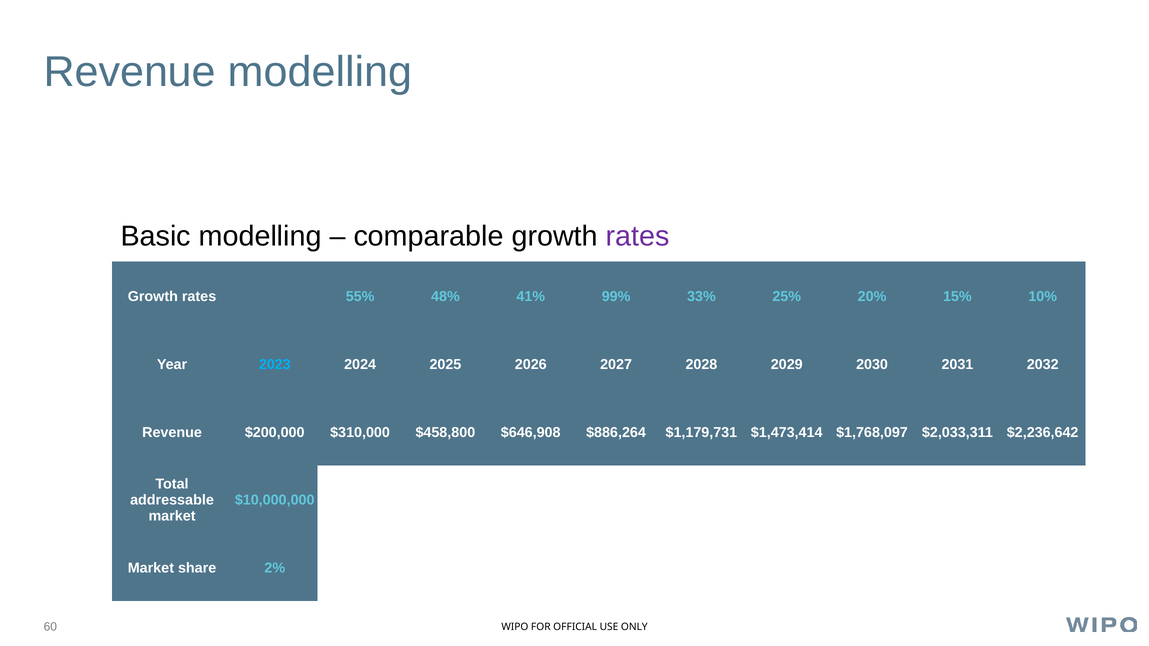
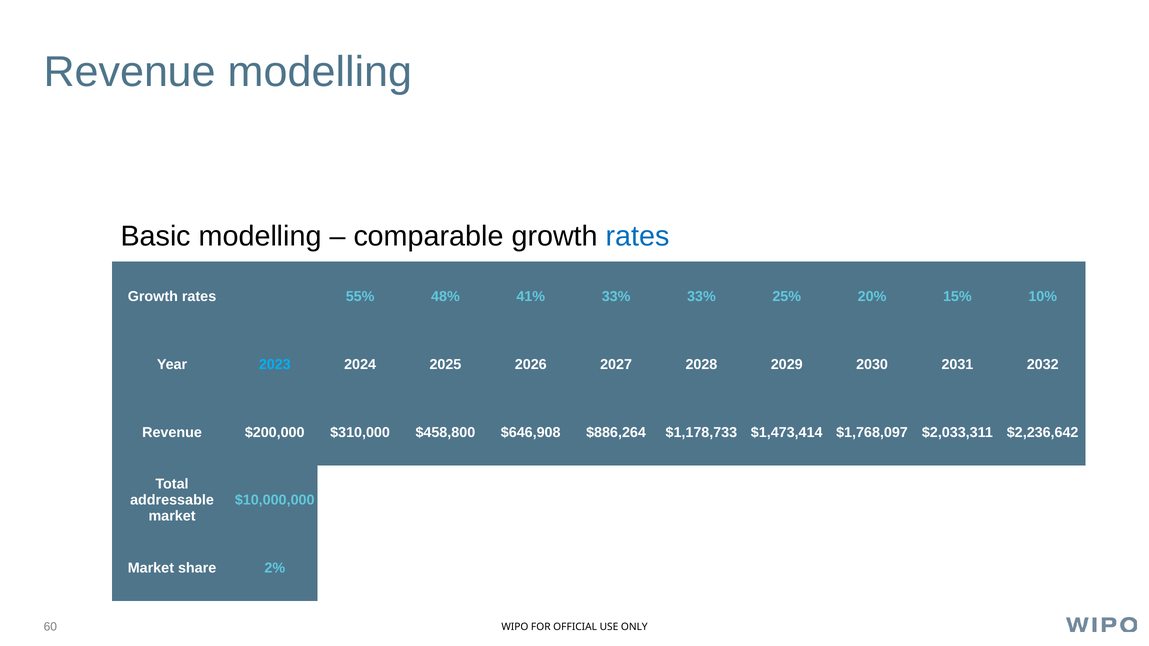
rates colour: purple -> blue (638, 237)
41% 99%: 99% -> 33% (616, 297)
$1,179,731: $1,179,731 -> $1,178,733 (701, 433)
